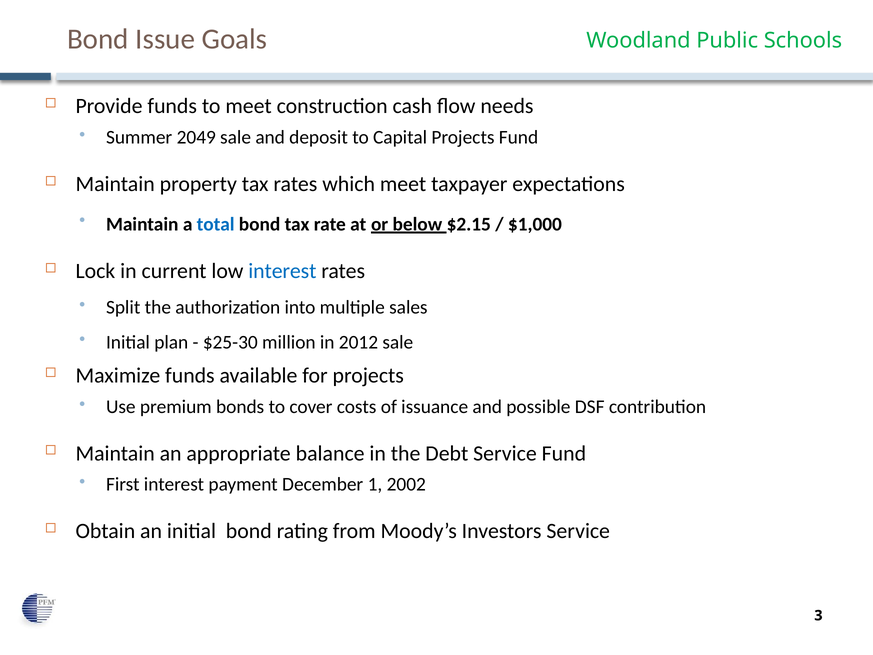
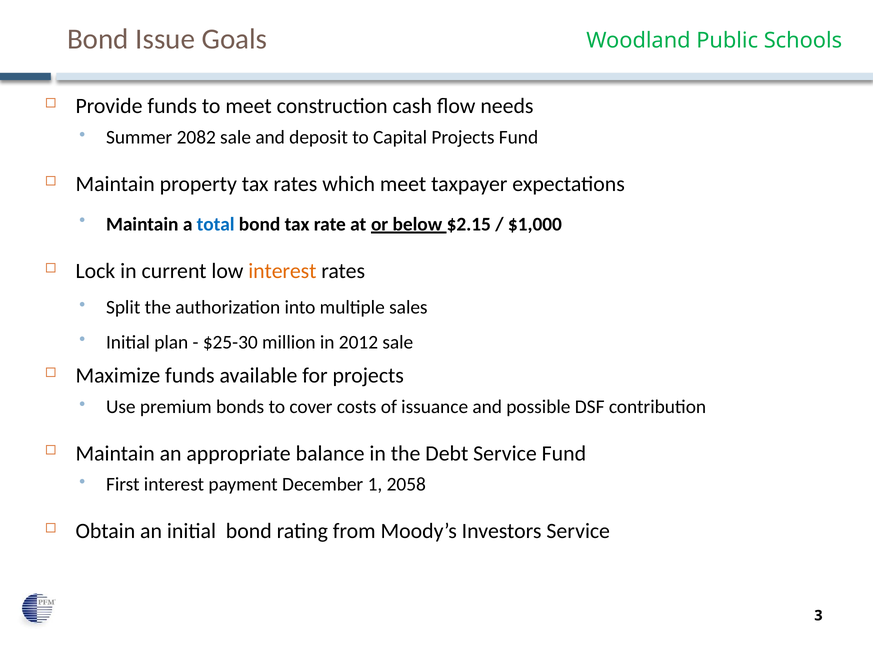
2049: 2049 -> 2082 (196, 137)
interest colour: blue -> orange (282, 271)
2002: 2002 -> 2058 (406, 484)
